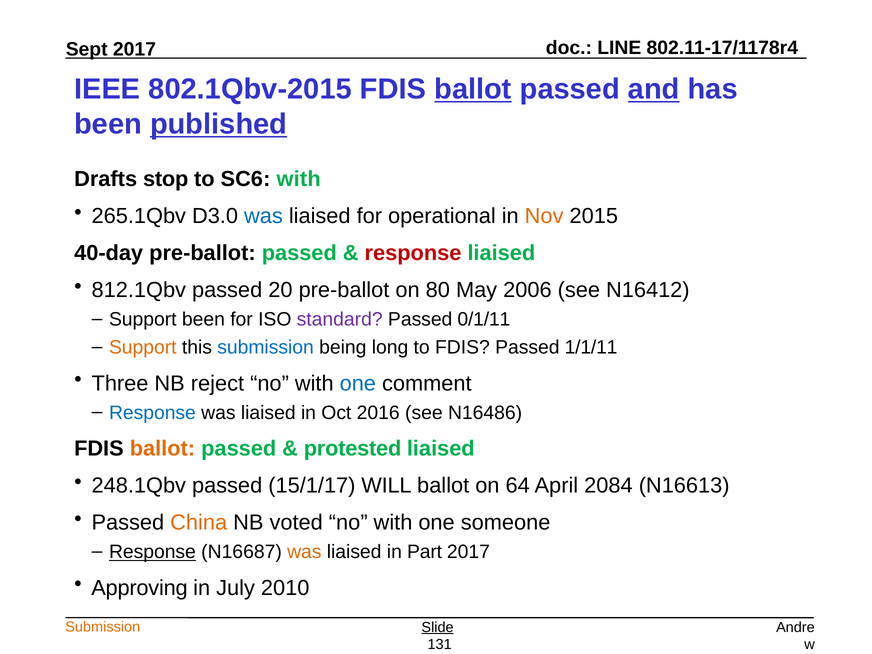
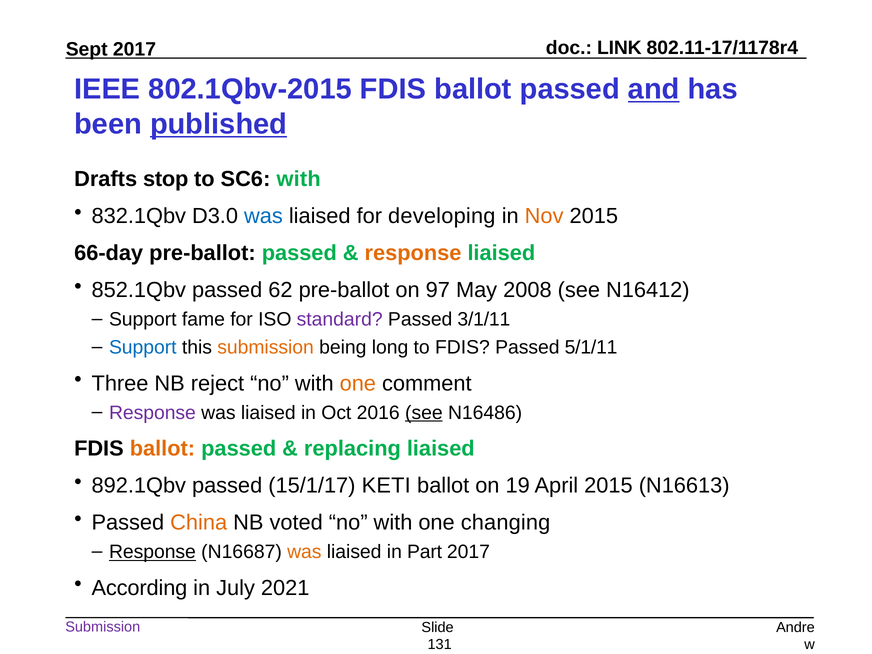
LINE: LINE -> LINK (619, 48)
ballot underline: present -> none (473, 89)
265.1Qbv: 265.1Qbv -> 832.1Qbv (139, 216)
operational: operational -> developing (442, 216)
40-day: 40-day -> 66-day (109, 253)
response colour: red -> orange (413, 253)
812.1Qbv: 812.1Qbv -> 852.1Qbv (139, 290)
20: 20 -> 62 (280, 290)
80: 80 -> 97 (438, 290)
2006: 2006 -> 2008 (527, 290)
Support been: been -> fame (203, 319)
0/1/11: 0/1/11 -> 3/1/11 (484, 319)
Support colour: orange -> blue (143, 348)
submission colour: blue -> orange (266, 348)
1/1/11: 1/1/11 -> 5/1/11 (591, 348)
one colour: blue -> orange (358, 383)
Response colour: blue -> purple (152, 413)
see underline: none -> present (424, 413)
protested: protested -> replacing (352, 449)
248.1Qbv: 248.1Qbv -> 892.1Qbv (139, 486)
WILL: WILL -> KETI (386, 486)
64: 64 -> 19 (518, 486)
April 2084: 2084 -> 2015 (608, 486)
someone: someone -> changing (506, 523)
Approving: Approving -> According (139, 588)
2010: 2010 -> 2021 (285, 588)
Submission colour: orange -> purple (103, 627)
Slide underline: present -> none (438, 627)
